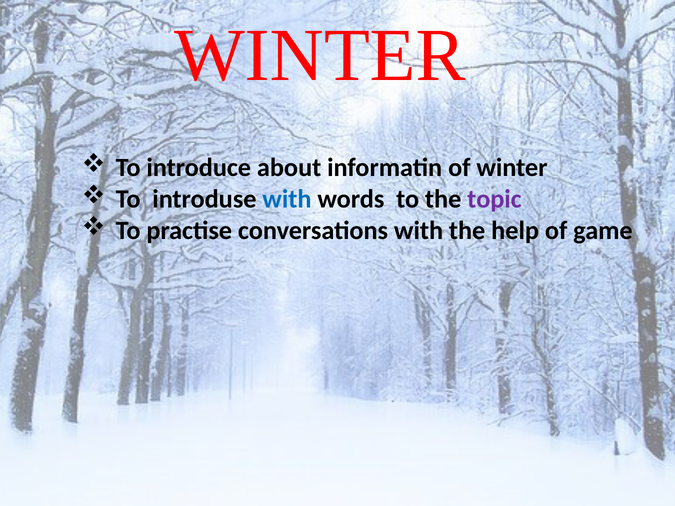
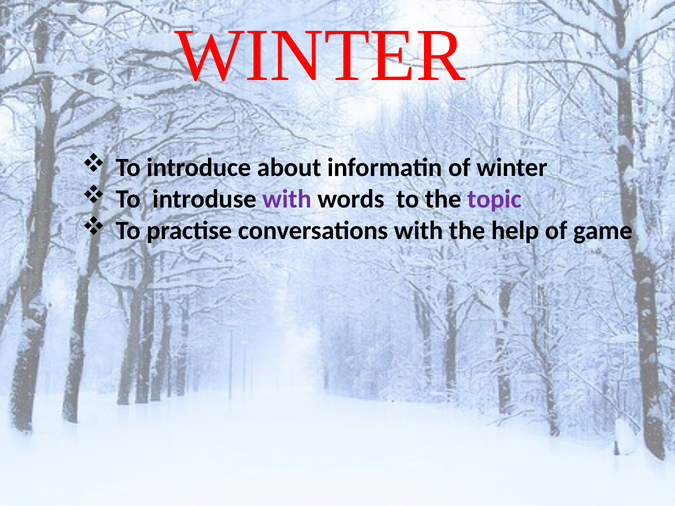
with colour: blue -> purple (287, 199)
